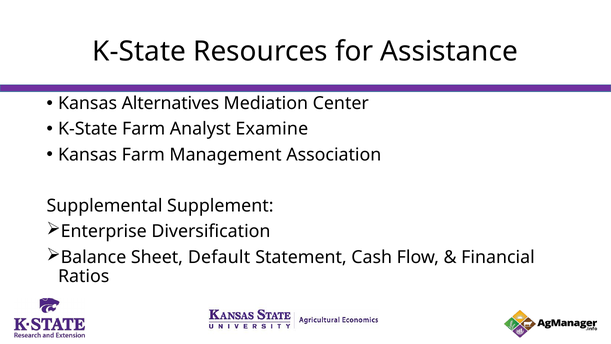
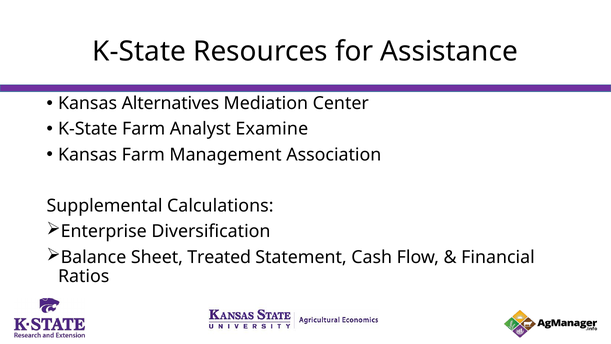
Supplement: Supplement -> Calculations (220, 206)
Default: Default -> Treated (219, 257)
